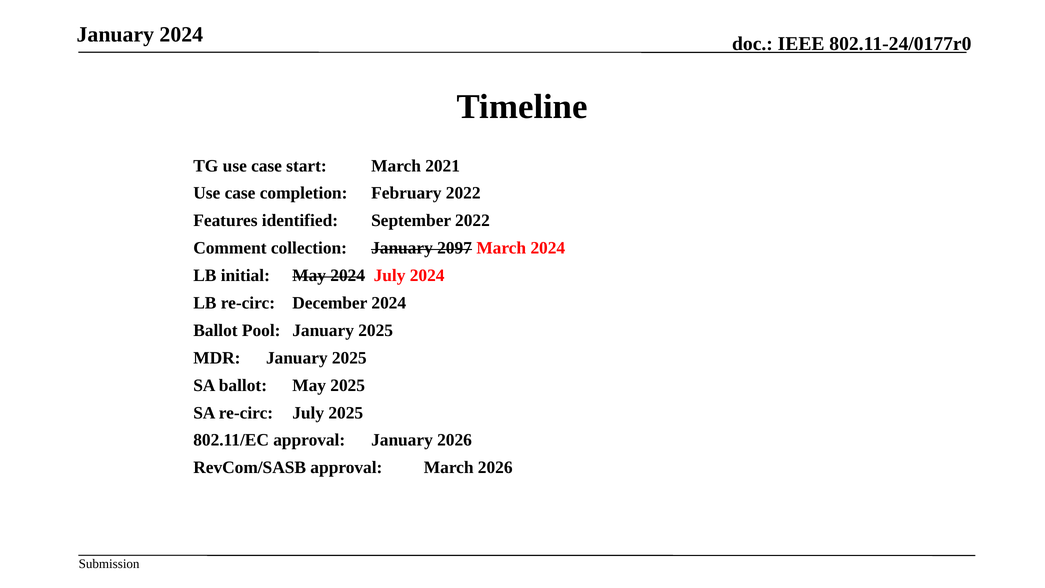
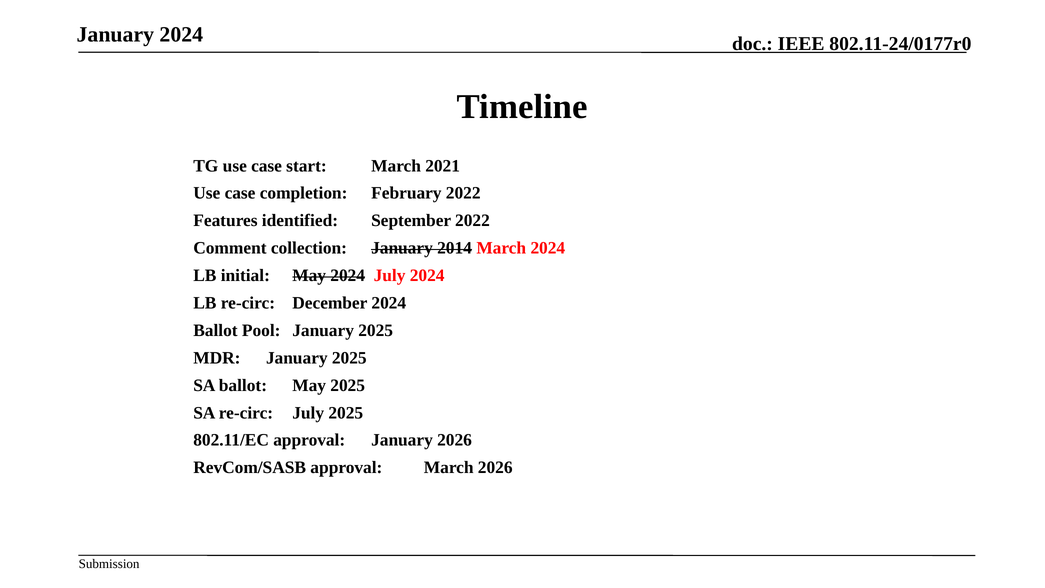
2097: 2097 -> 2014 (455, 248)
